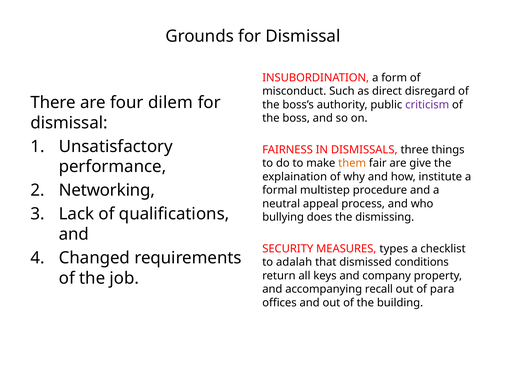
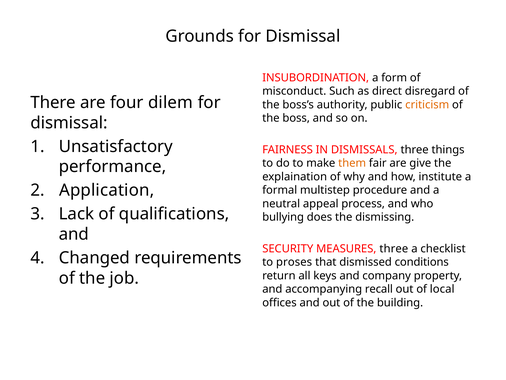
criticism colour: purple -> orange (427, 105)
Networking: Networking -> Application (107, 190)
MEASURES types: types -> three (394, 248)
adalah: adalah -> proses (294, 262)
para: para -> local (442, 289)
